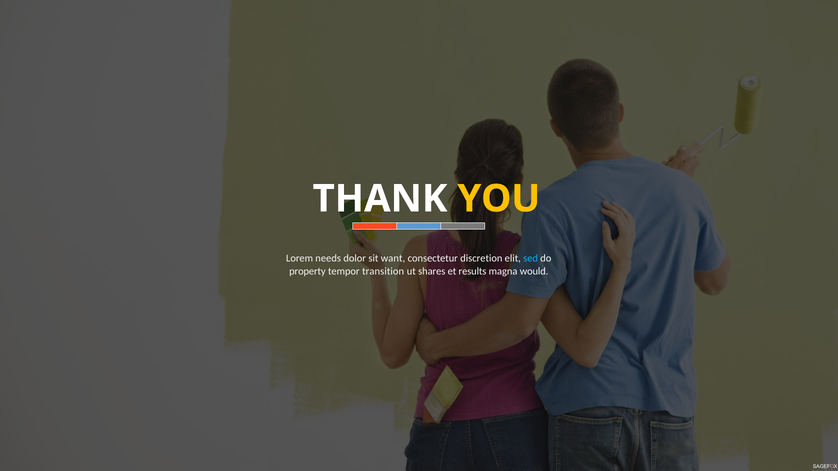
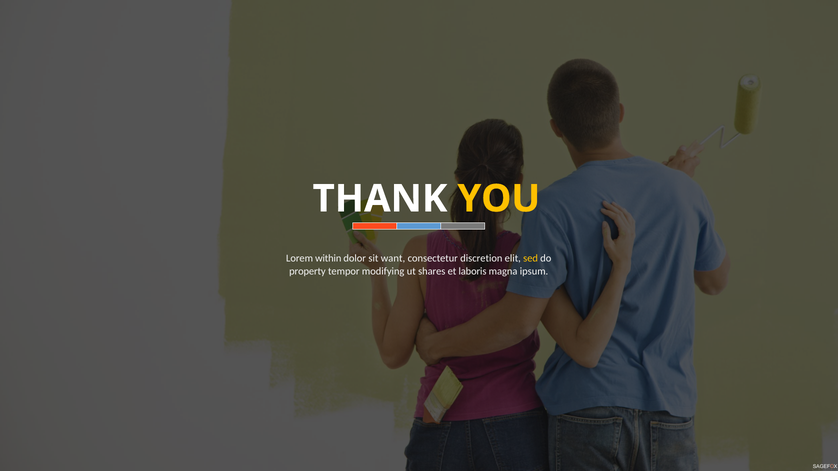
needs: needs -> within (328, 259)
sed colour: light blue -> yellow (531, 259)
transition: transition -> modifying (383, 271)
results: results -> laboris (473, 271)
would: would -> ipsum (534, 271)
